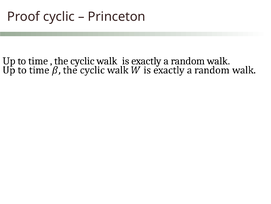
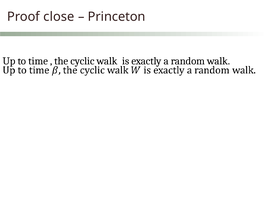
Proof cyclic: cyclic -> close (59, 17)
